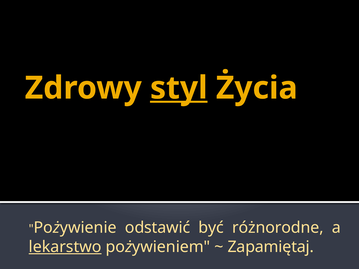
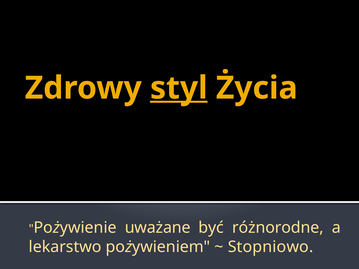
odstawić: odstawić -> uważane (158, 228)
lekarstwo underline: present -> none (65, 247)
Zapamiętaj: Zapamiętaj -> Stopniowo (271, 247)
